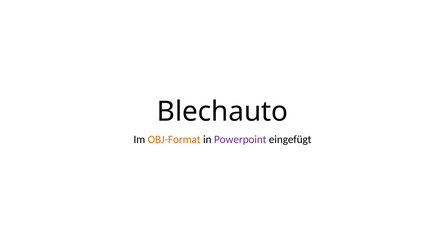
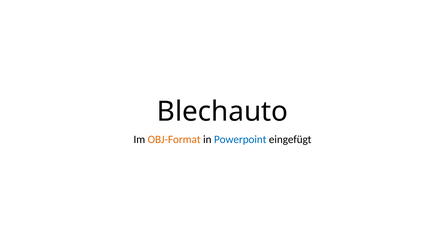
Powerpoint colour: purple -> blue (240, 139)
